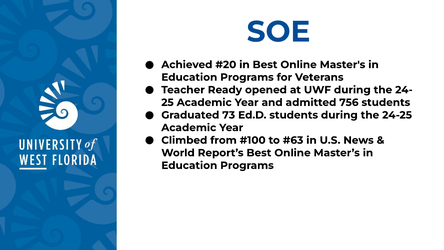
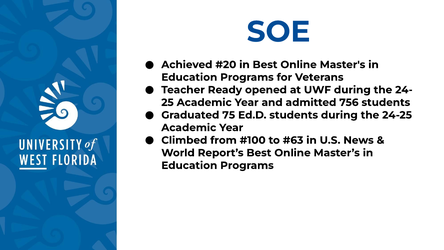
73: 73 -> 75 (229, 115)
